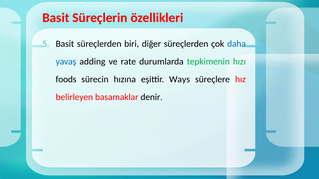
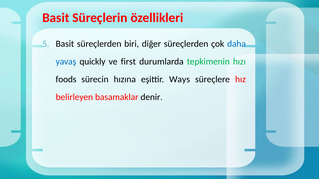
adding: adding -> quickly (93, 62)
rate: rate -> first (128, 62)
